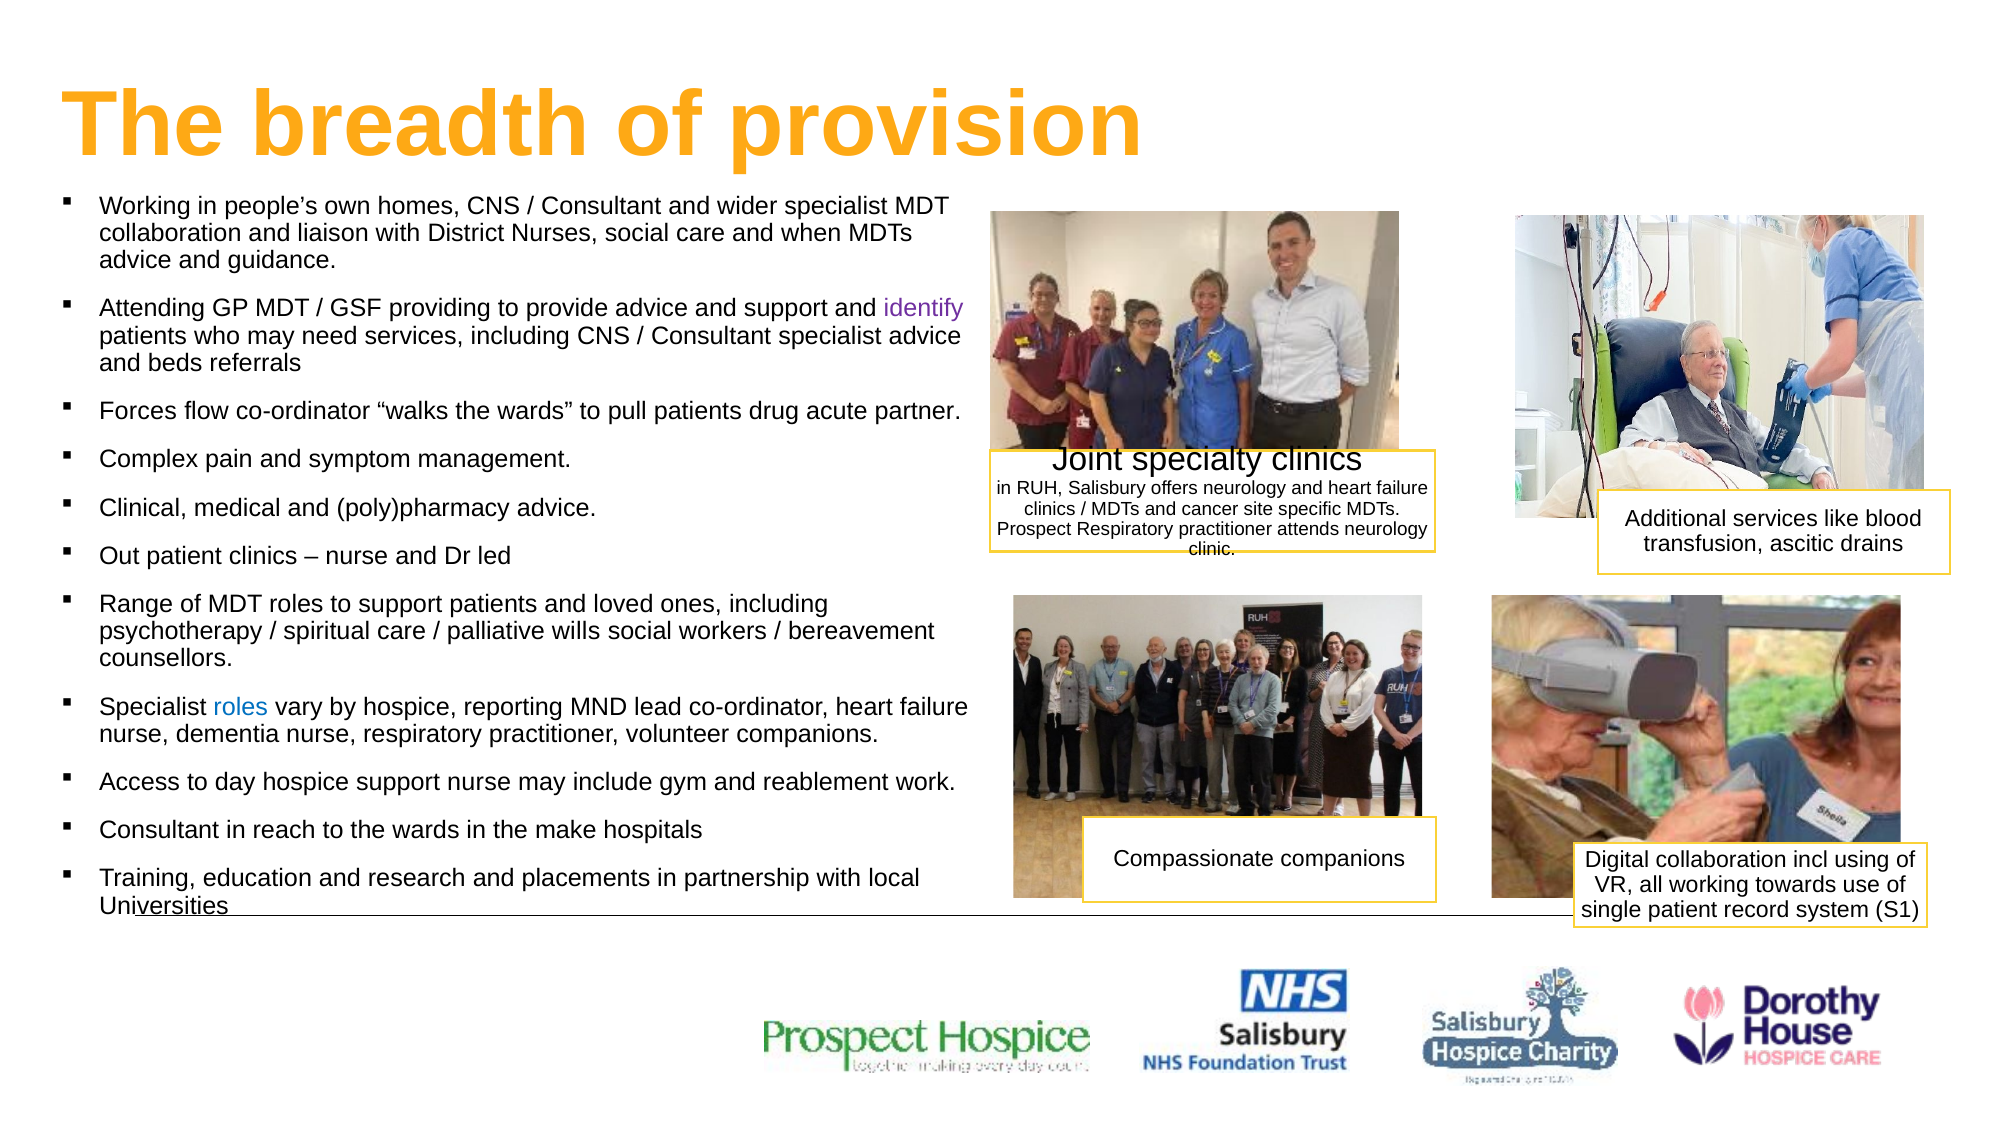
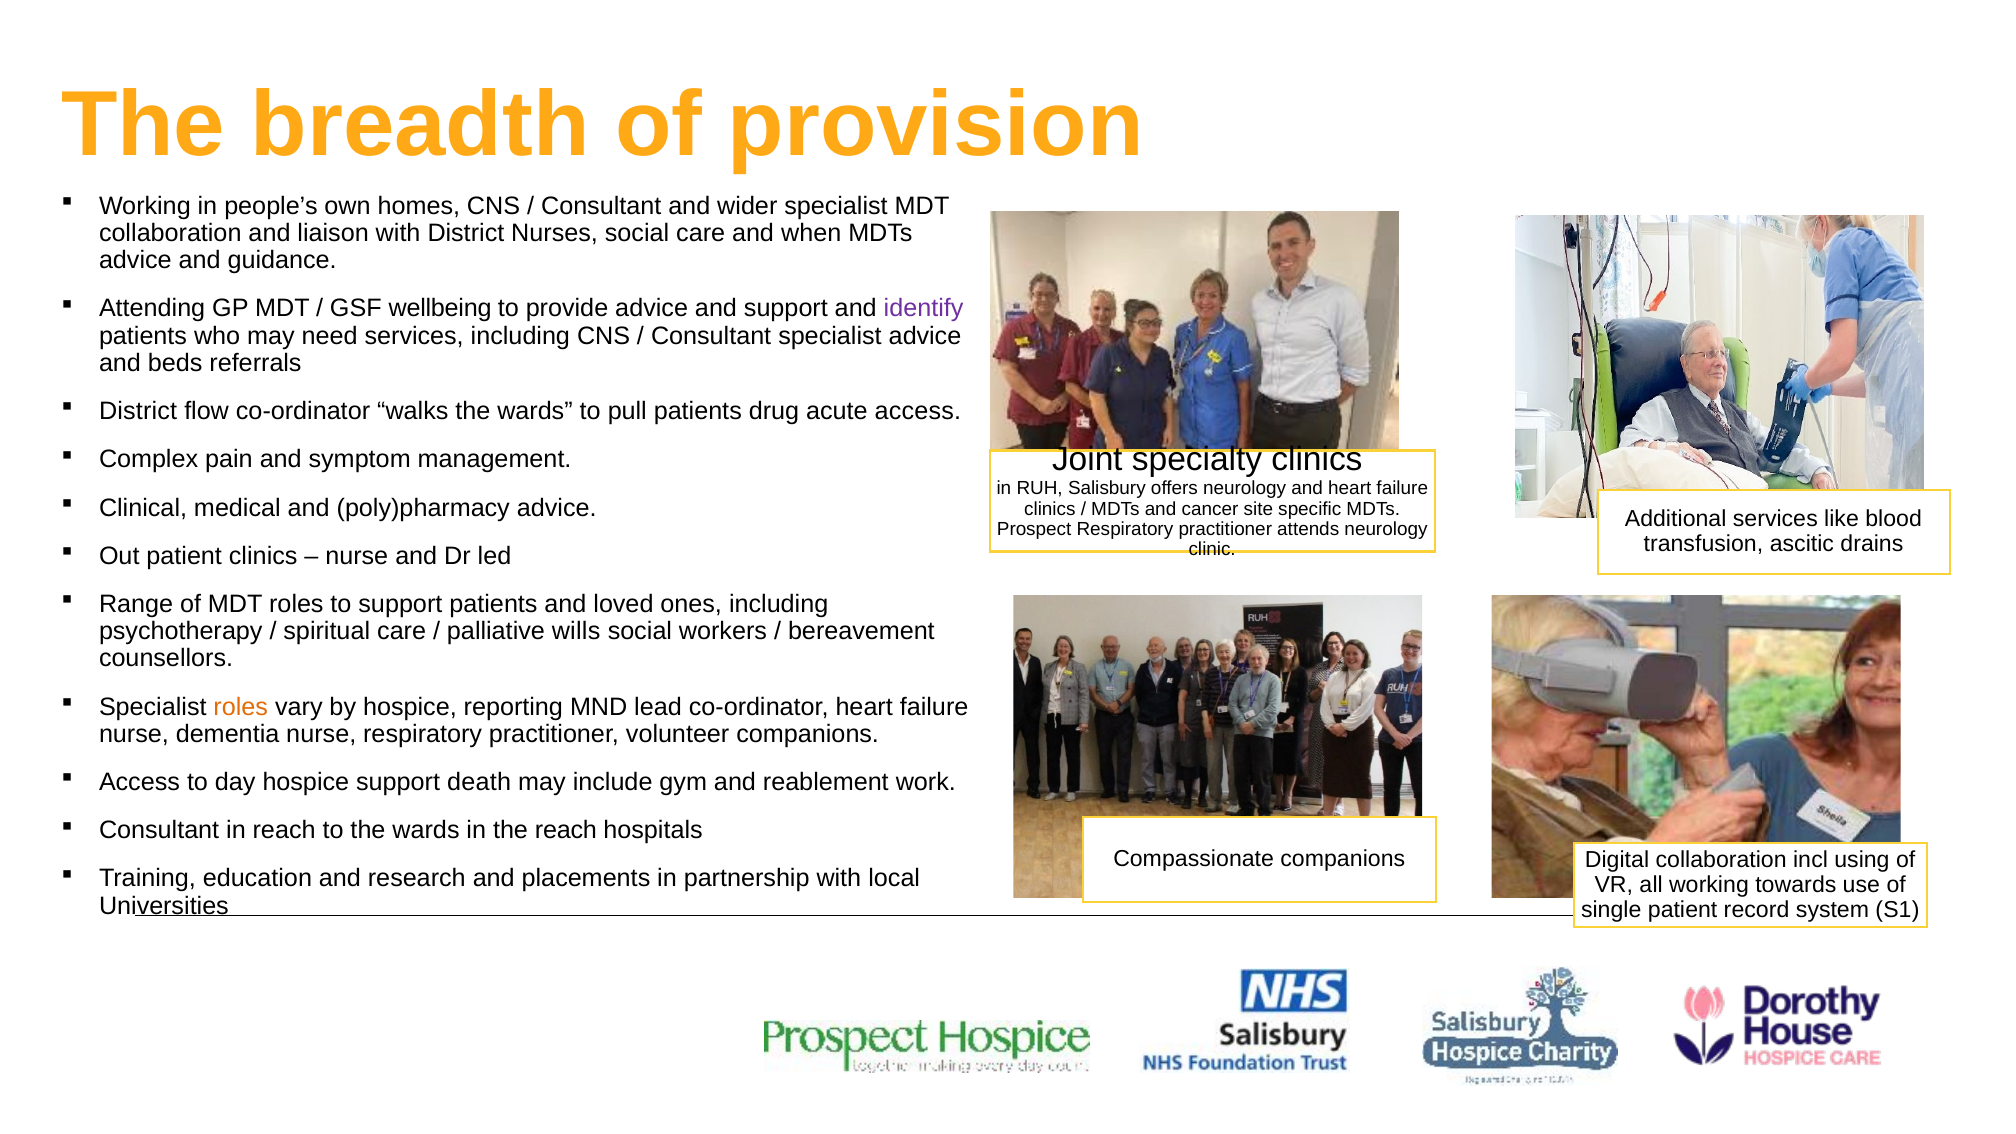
providing: providing -> wellbeing (440, 309)
Forces: Forces -> District (138, 411)
acute partner: partner -> access (918, 411)
roles colour: blue -> orange (241, 707)
support nurse: nurse -> death (479, 782)
the make: make -> reach (566, 830)
